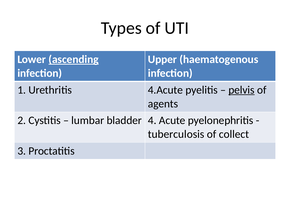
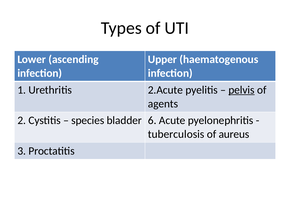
ascending underline: present -> none (74, 59)
4.Acute: 4.Acute -> 2.Acute (165, 90)
lumbar: lumbar -> species (88, 120)
4: 4 -> 6 (152, 120)
collect: collect -> aureus (234, 134)
